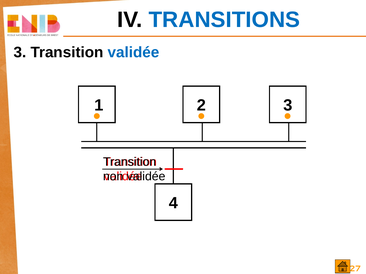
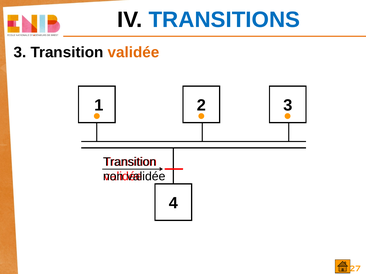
validée colour: blue -> orange (133, 53)
